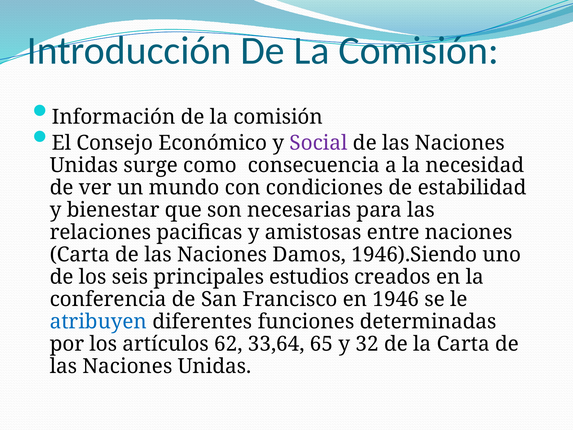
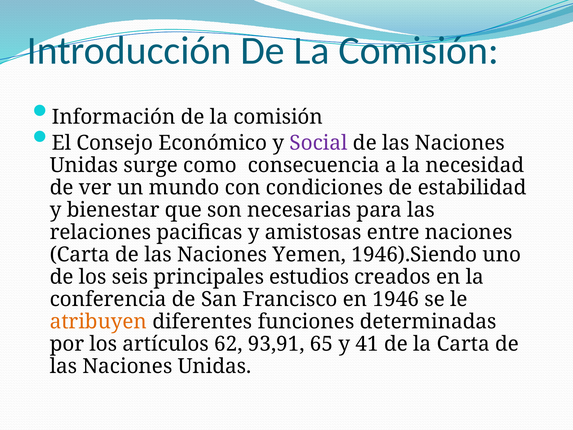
Damos: Damos -> Yemen (309, 255)
atribuyen colour: blue -> orange (98, 322)
33,64: 33,64 -> 93,91 (276, 344)
32: 32 -> 41 (367, 344)
